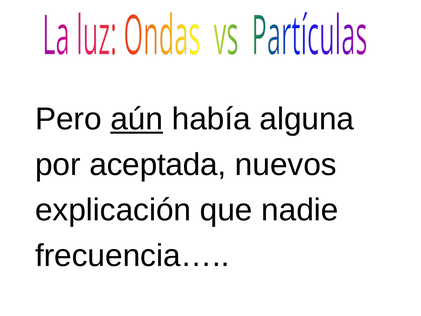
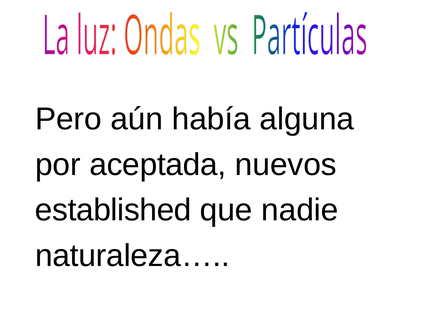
aún underline: present -> none (137, 119)
explicación: explicación -> established (113, 210)
frecuencia…: frecuencia… -> naturaleza… (132, 255)
